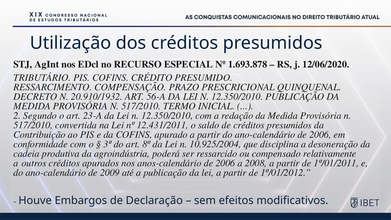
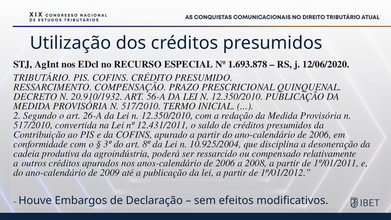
23-A: 23-A -> 26-A (93, 116)
